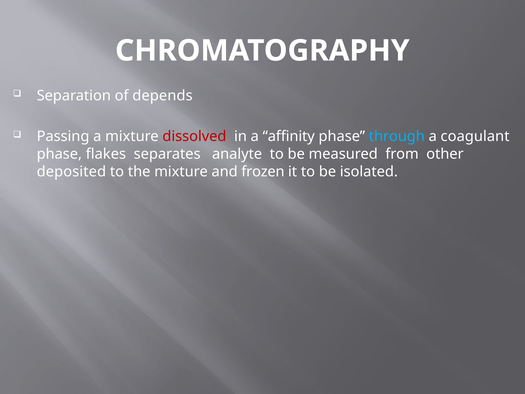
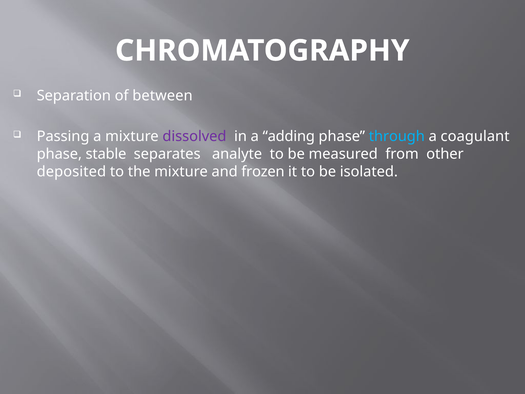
depends: depends -> between (163, 96)
dissolved colour: red -> purple (194, 136)
affinity: affinity -> adding (289, 136)
flakes: flakes -> stable (106, 154)
